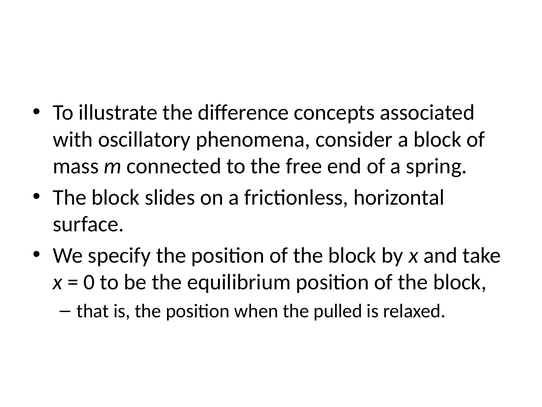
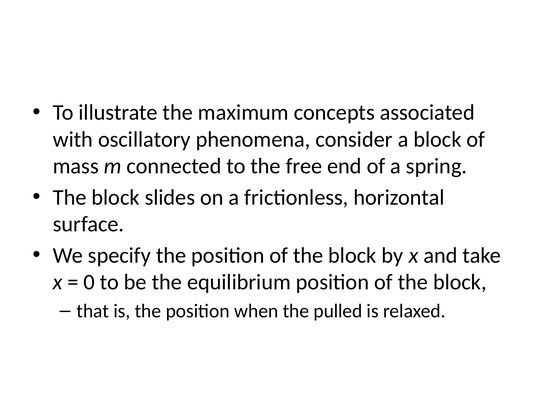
difference: difference -> maximum (243, 112)
